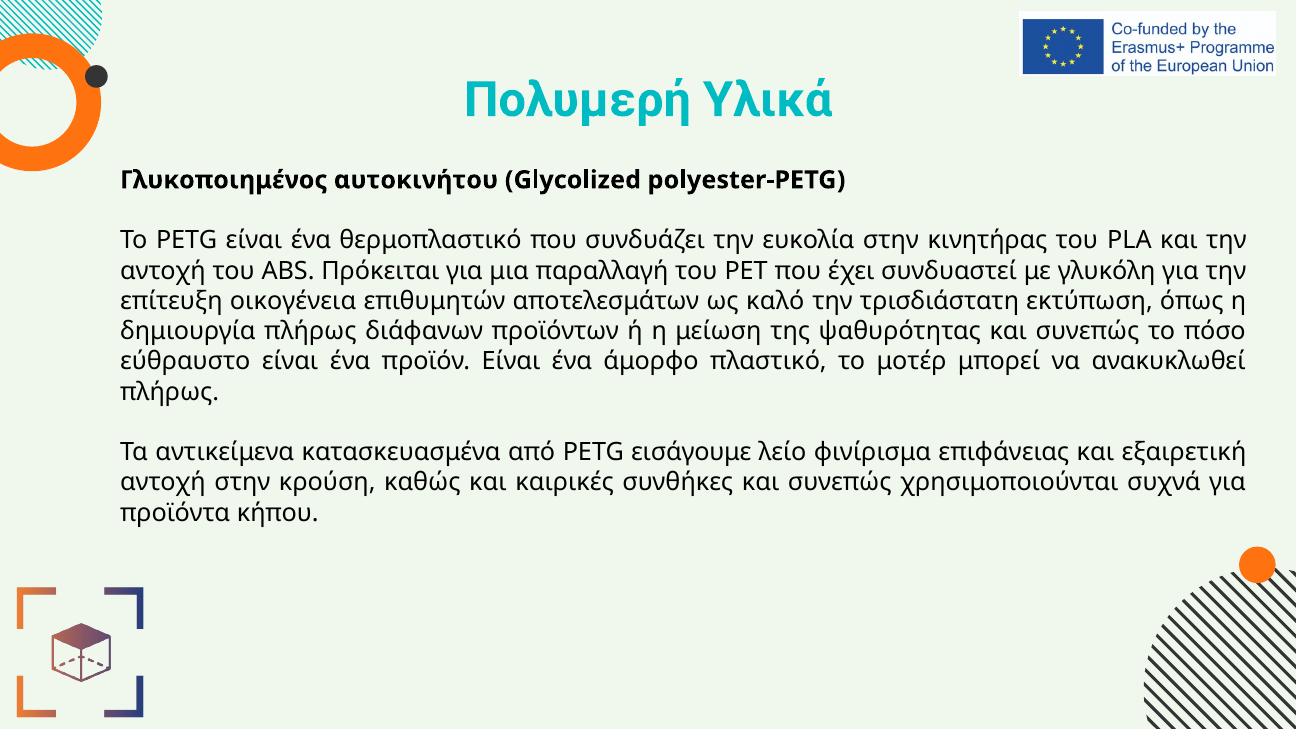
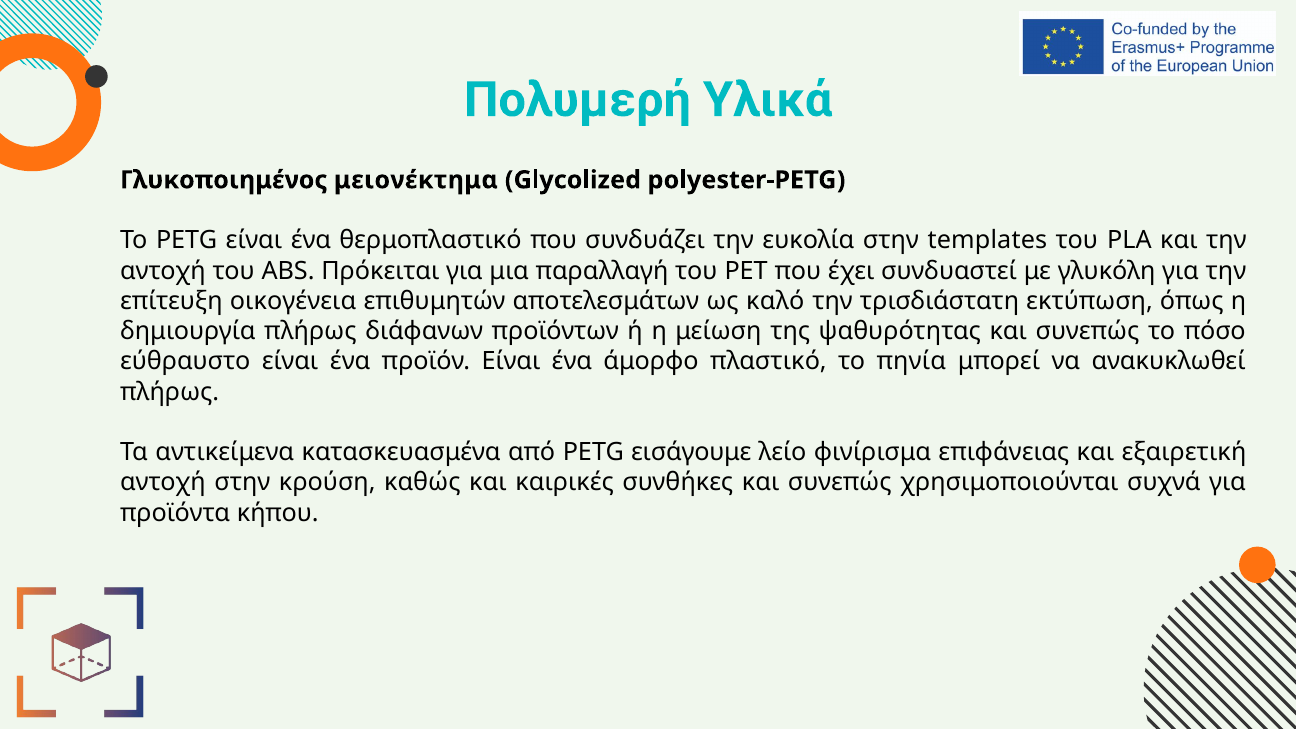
αυτοκινήτου: αυτοκινήτου -> μειονέκτημα (416, 180)
κινητήρας: κινητήρας -> templates (987, 241)
μοτέρ: μοτέρ -> πηνία (911, 362)
